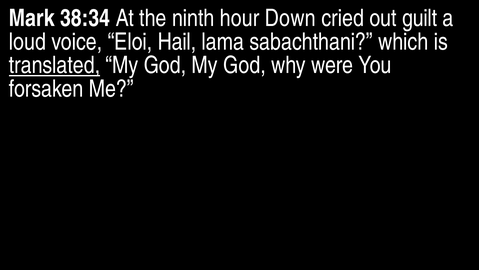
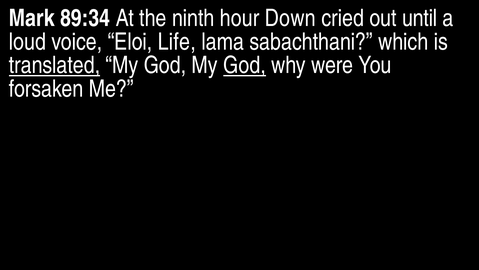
38:34: 38:34 -> 89:34 (85, 18)
guilt: guilt -> until (420, 18)
Hail: Hail -> Life (177, 42)
God underline: none -> present (245, 65)
